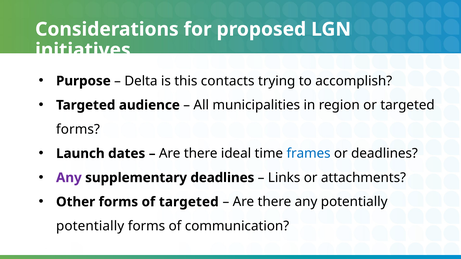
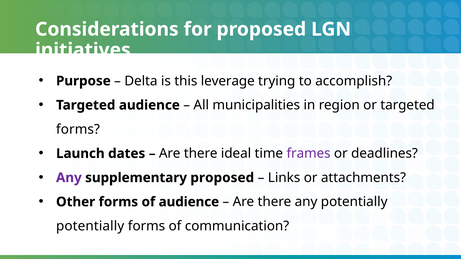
contacts: contacts -> leverage (228, 81)
frames colour: blue -> purple (309, 154)
supplementary deadlines: deadlines -> proposed (222, 178)
of targeted: targeted -> audience (189, 202)
